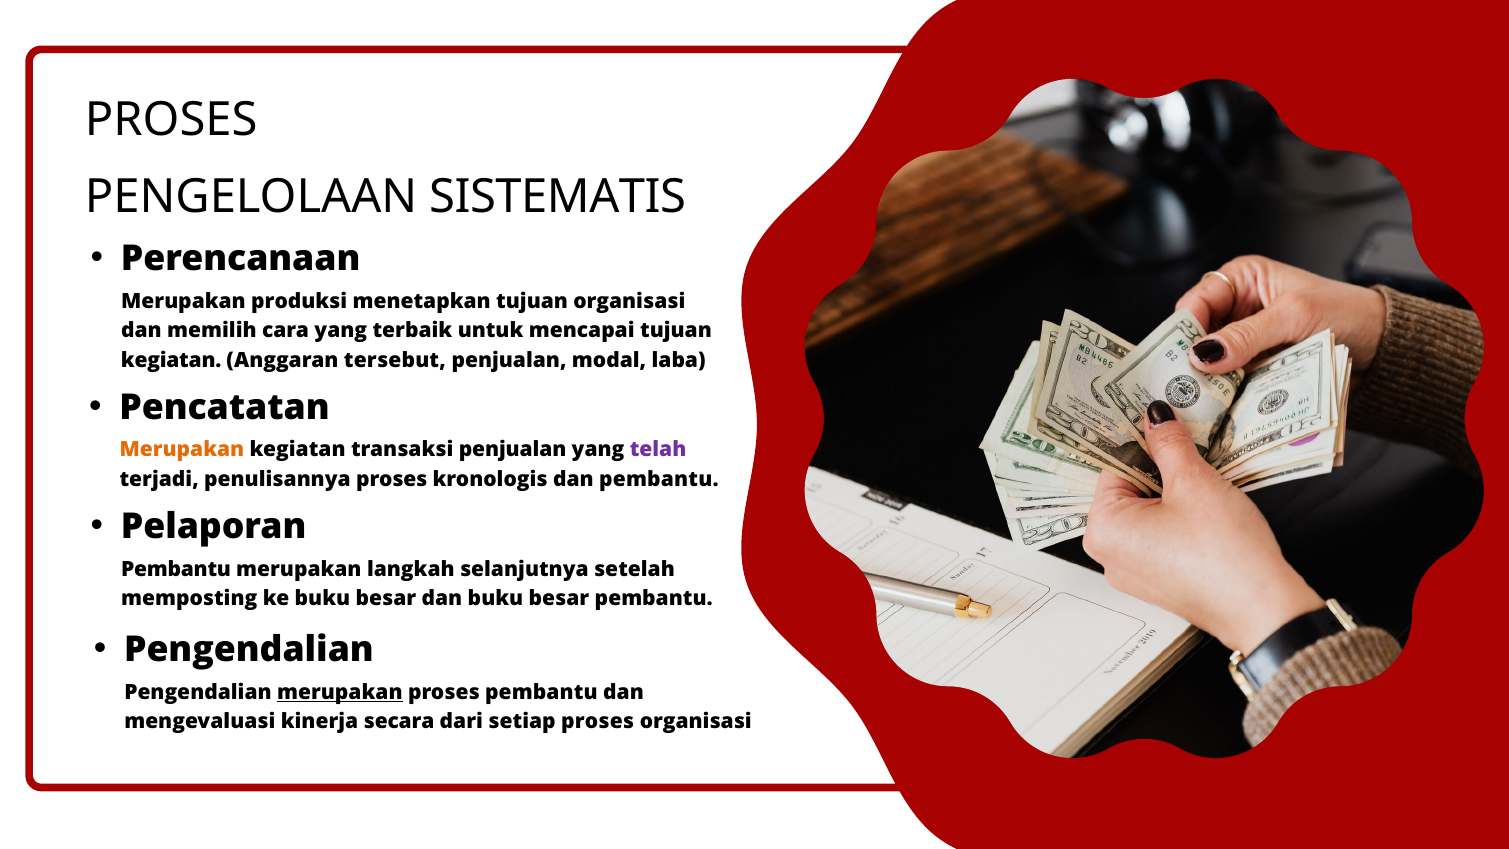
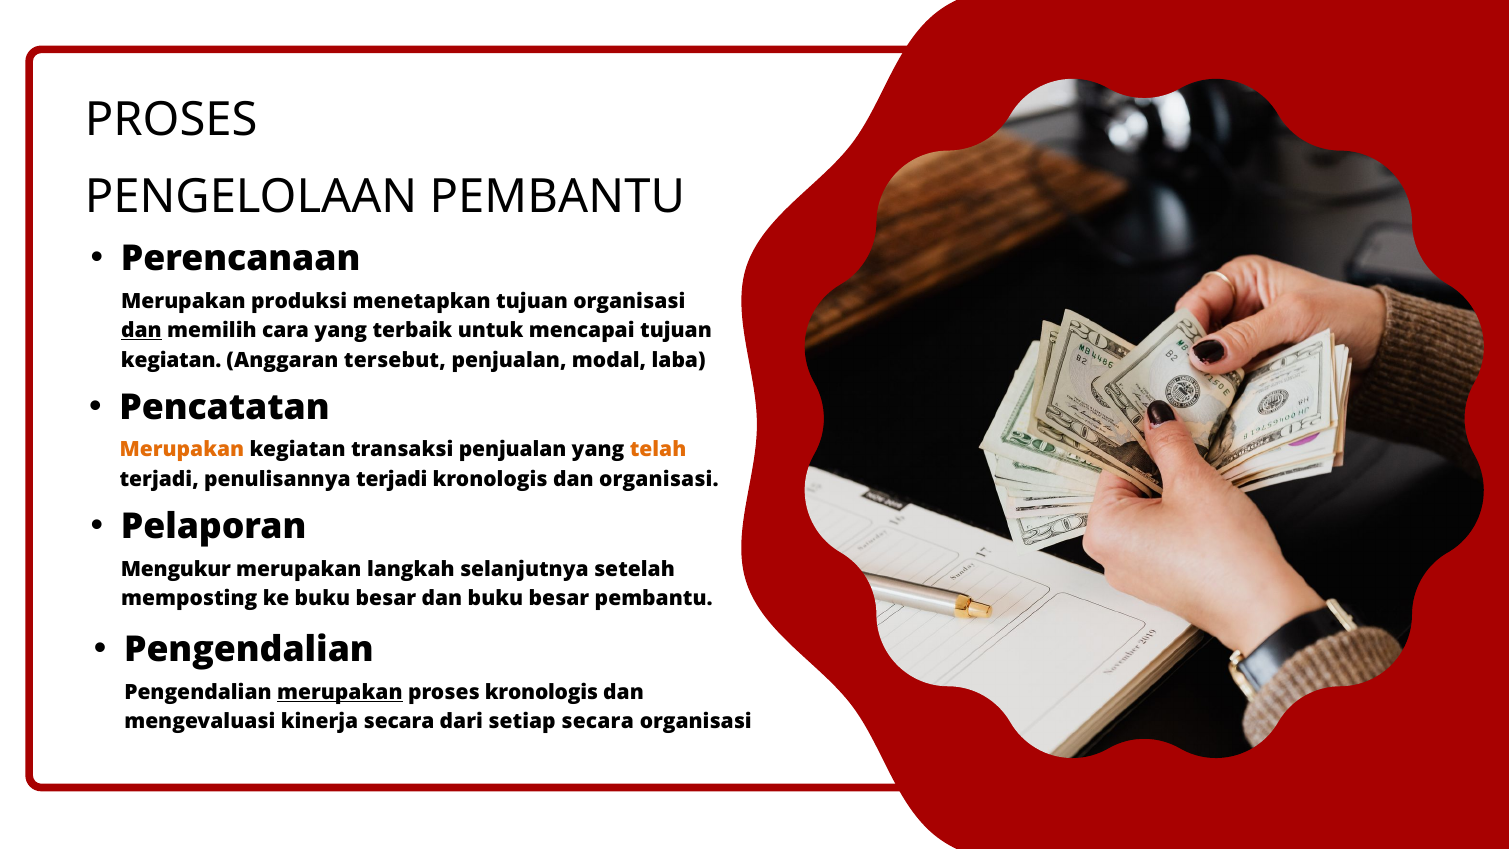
PENGELOLAAN SISTEMATIS: SISTEMATIS -> PEMBANTU (557, 197)
dan underline: none -> present (141, 331)
telah colour: purple -> orange (658, 450)
penulisannya proses: proses -> terjadi (392, 479)
dan pembantu: pembantu -> organisasi (659, 479)
Pembantu: Pembantu -> Mengukur (176, 569)
proses pembantu: pembantu -> kronologis (541, 692)
setiap proses: proses -> secara (598, 721)
